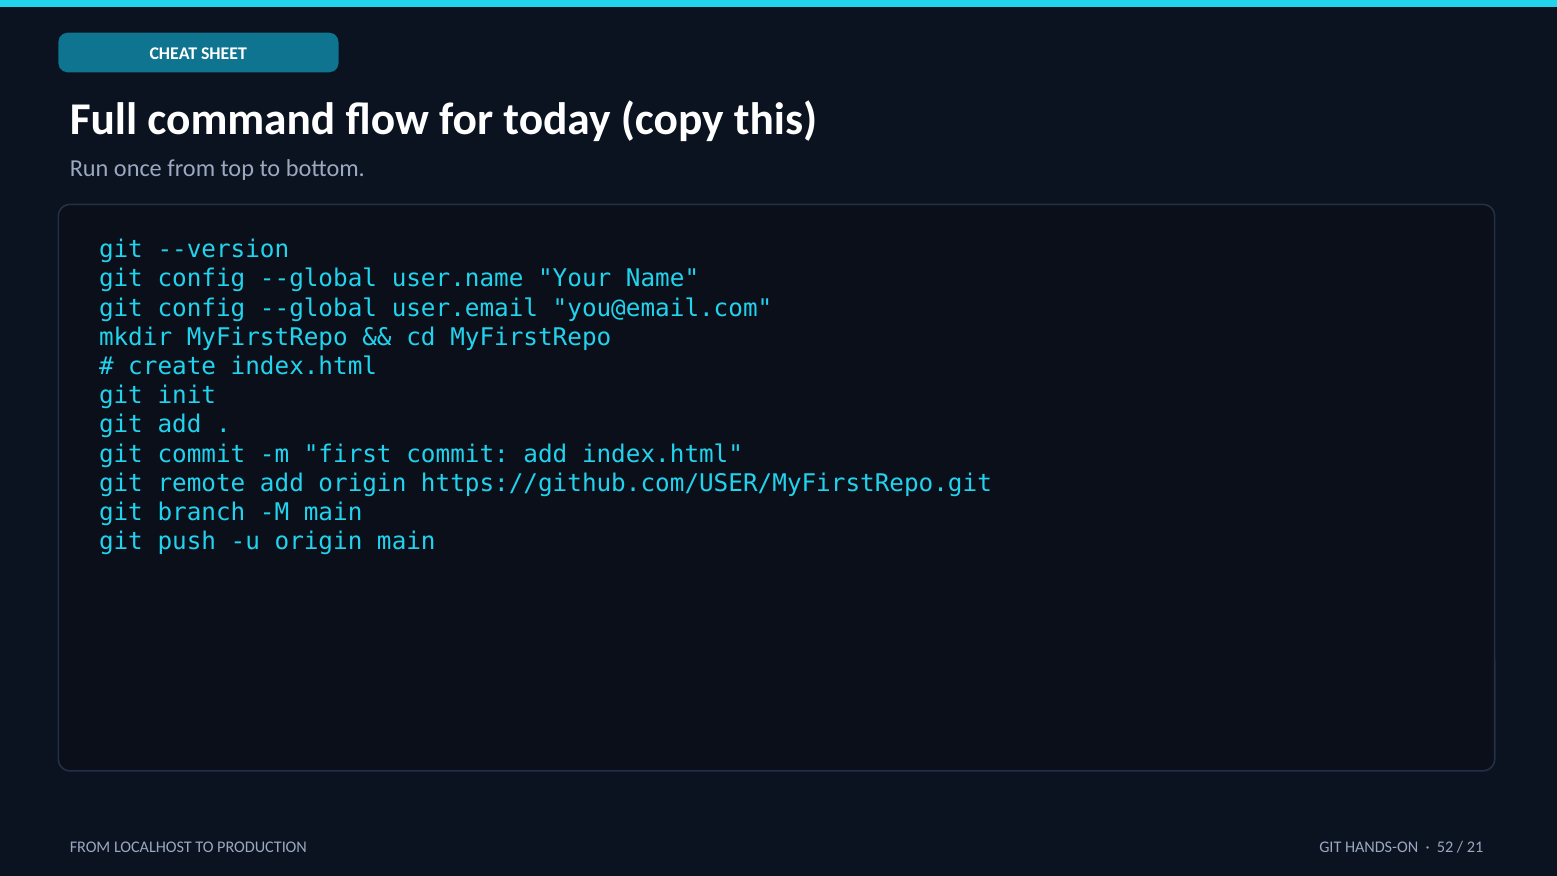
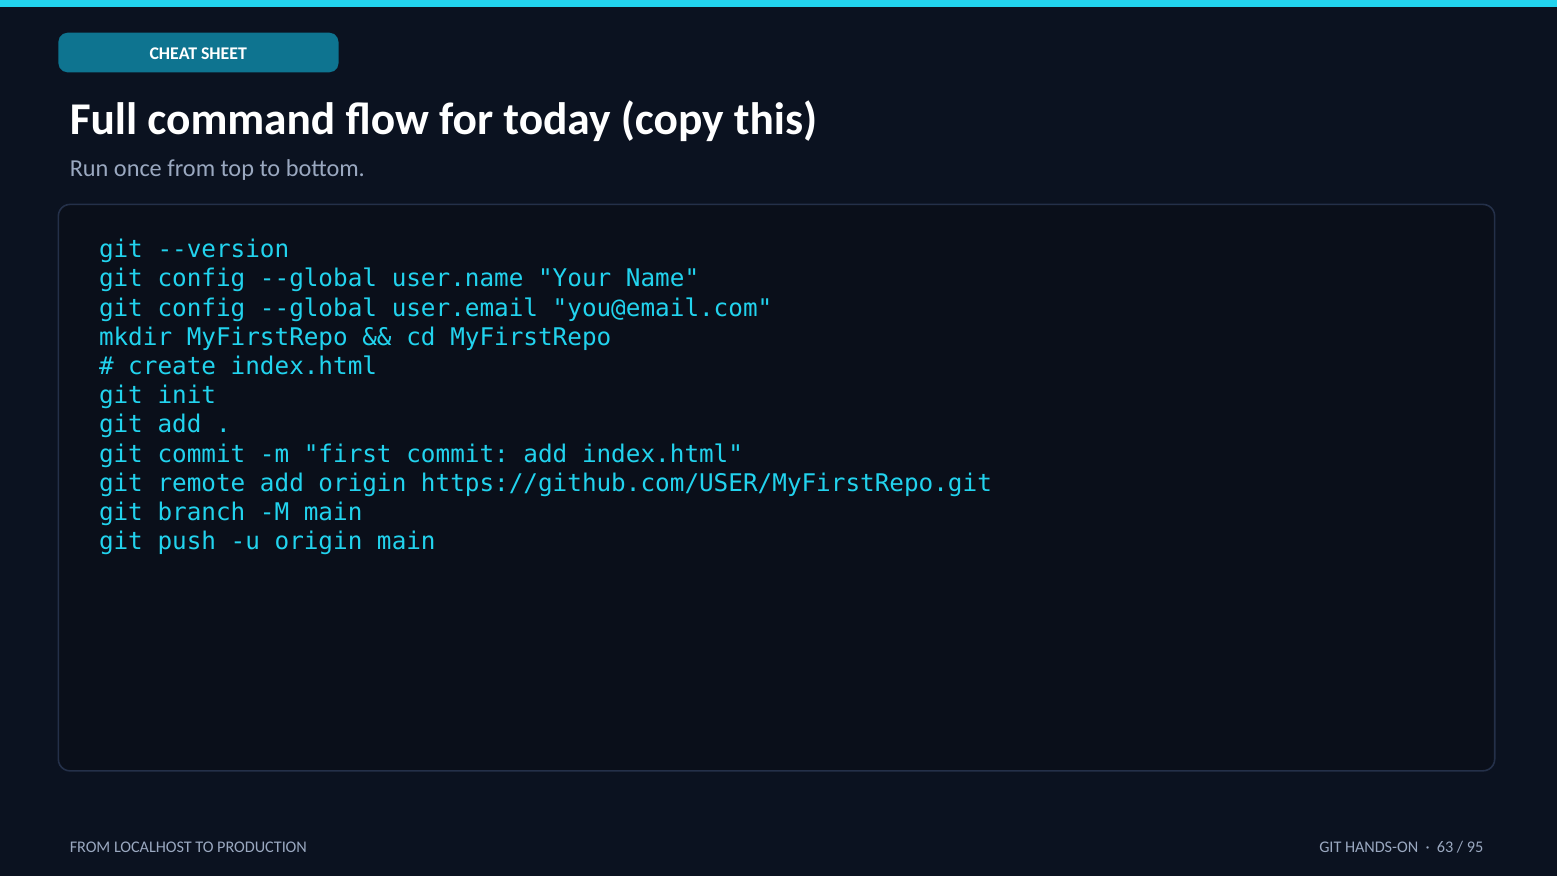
52: 52 -> 63 (1445, 847)
21: 21 -> 95 (1475, 847)
